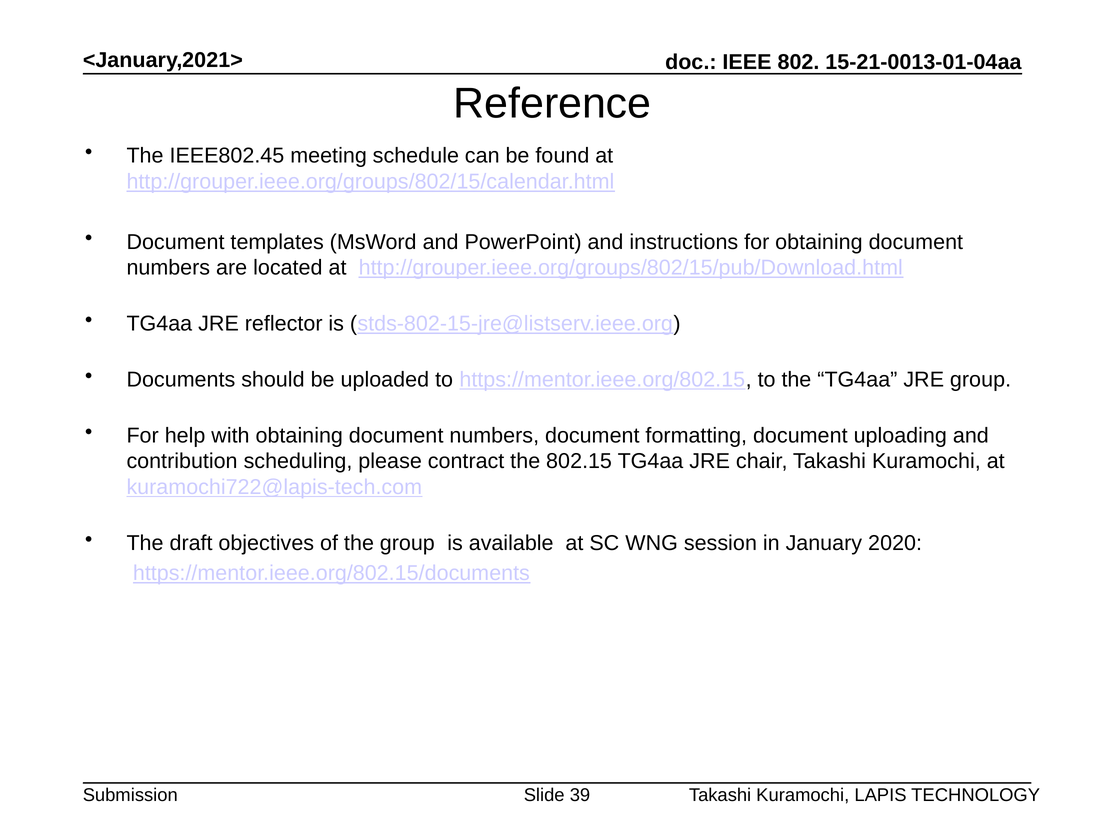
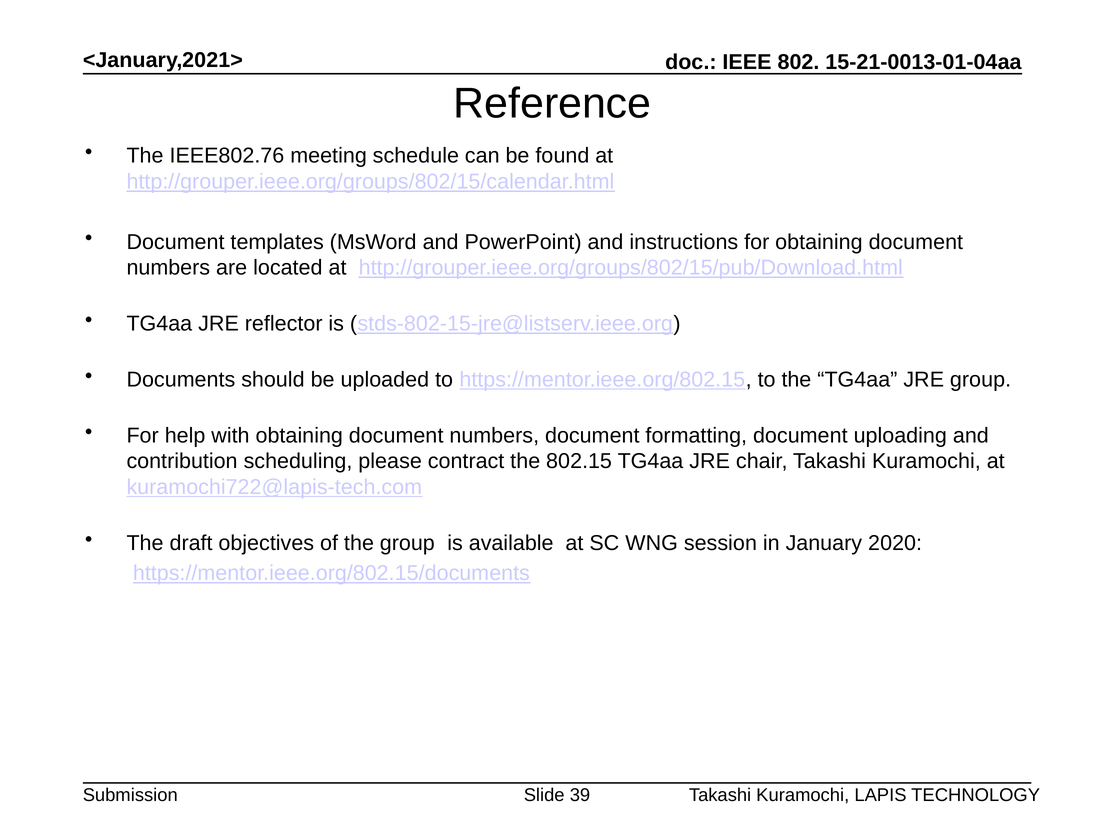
IEEE802.45: IEEE802.45 -> IEEE802.76 (227, 156)
